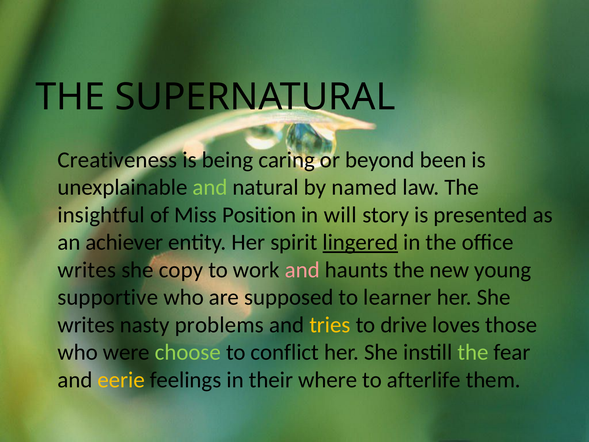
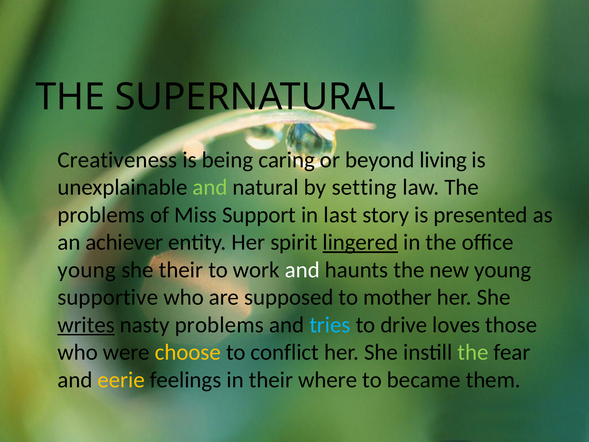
been: been -> living (443, 160)
named: named -> setting (364, 187)
insightful: insightful -> problems (101, 215)
Position: Position -> Support (259, 215)
will: will -> last (340, 215)
writes: writes -> young (87, 270)
she copy: copy -> their (181, 270)
and colour: pink -> white (302, 270)
learner: learner -> mother (398, 297)
writes underline: none -> present (86, 325)
tries colour: yellow -> light blue (330, 325)
choose colour: light green -> yellow (188, 352)
afterlife: afterlife -> became (424, 380)
